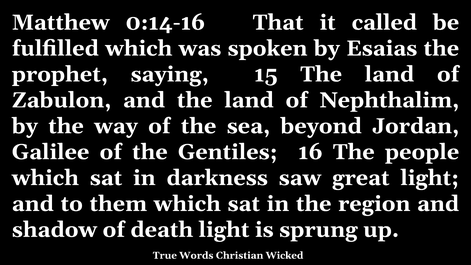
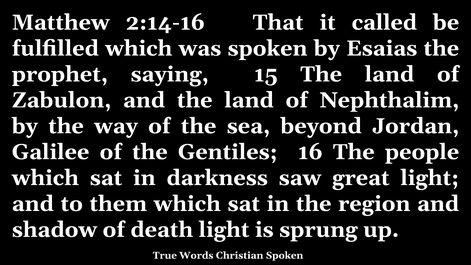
0:14-16: 0:14-16 -> 2:14-16 (165, 22)
Christian Wicked: Wicked -> Spoken (285, 255)
